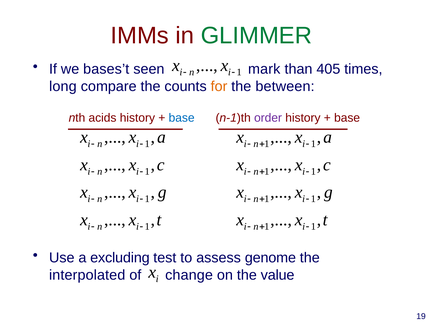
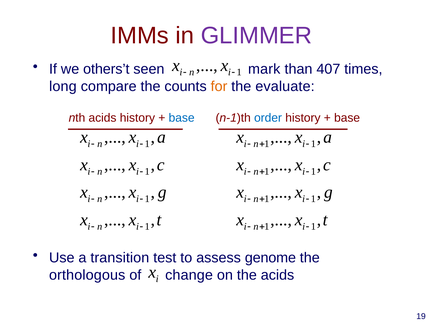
GLIMMER colour: green -> purple (256, 36)
bases’t: bases’t -> others’t (106, 69)
405: 405 -> 407 (328, 69)
between: between -> evaluate (285, 86)
order colour: purple -> blue (268, 118)
excluding: excluding -> transition (120, 257)
interpolated: interpolated -> orthologous (87, 275)
the value: value -> acids (278, 275)
